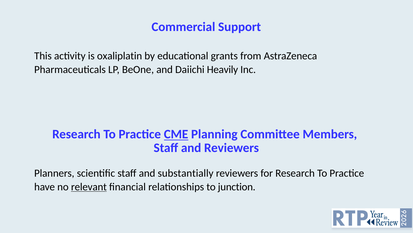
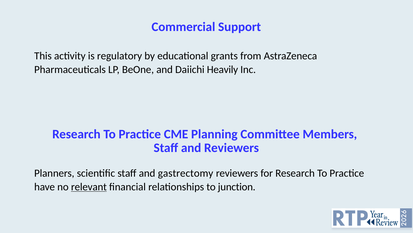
oxaliplatin: oxaliplatin -> regulatory (120, 56)
CME underline: present -> none (176, 134)
substantially: substantially -> gastrectomy (186, 173)
